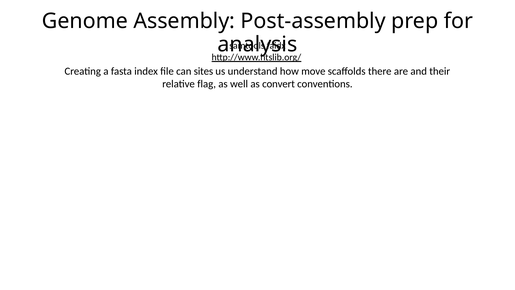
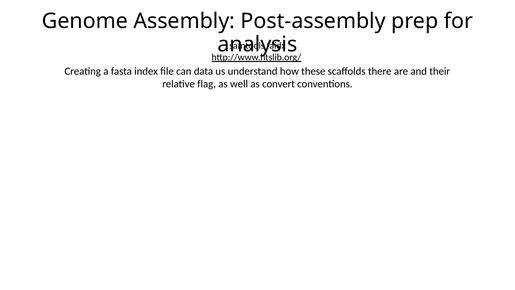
sites: sites -> data (203, 71)
move: move -> these (313, 71)
